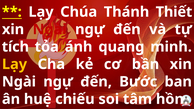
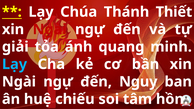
tích: tích -> giải (15, 47)
Lạy colour: yellow -> light blue (15, 64)
Bước: Bước -> Nguy (138, 82)
